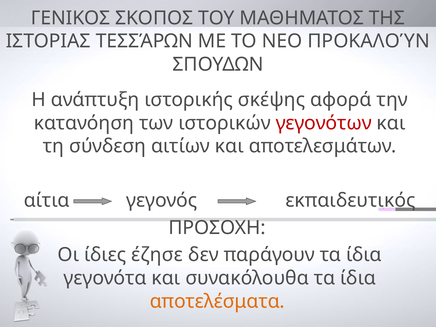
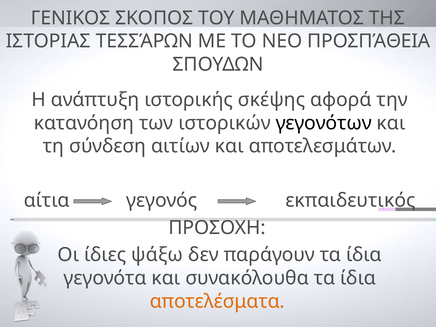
ΠΡΟΚΑΛΟΎΝ: ΠΡΟΚΑΛΟΎΝ -> ΠΡΟΣΠΆΘΕΙΑ (369, 41)
γεγονότων colour: red -> black (324, 123)
έζησε: έζησε -> ψάξω (157, 255)
